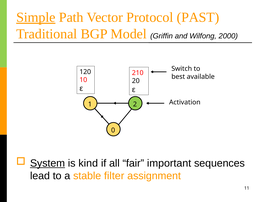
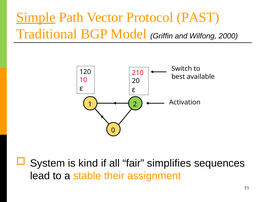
System underline: present -> none (48, 164)
important: important -> simplifies (169, 164)
filter: filter -> their (114, 176)
